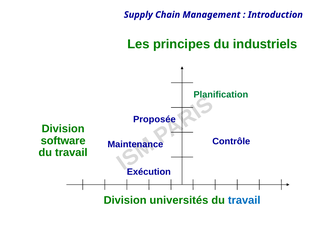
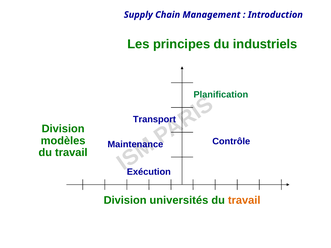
Proposée: Proposée -> Transport (154, 120)
software: software -> modèles (63, 141)
travail colour: blue -> orange (244, 201)
